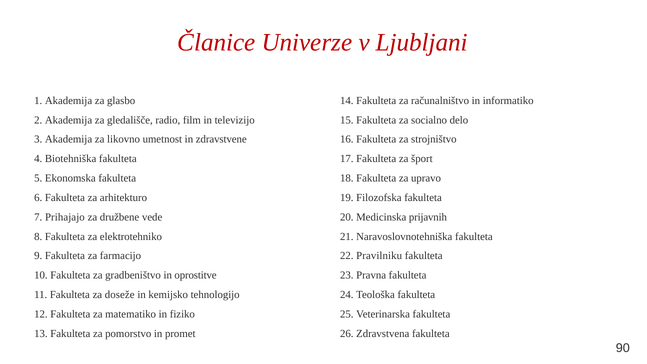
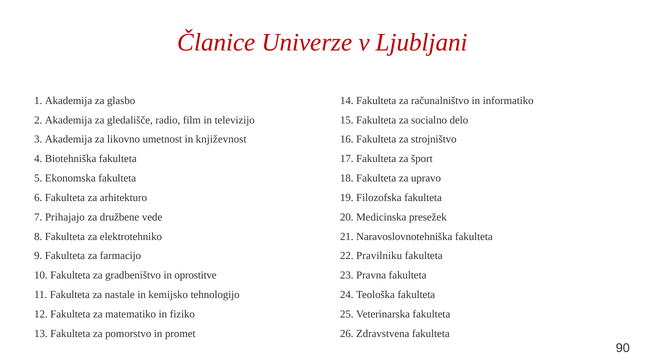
zdravstvene: zdravstvene -> književnost (221, 139)
prijavnih: prijavnih -> presežek (428, 217)
doseže: doseže -> nastale (120, 295)
